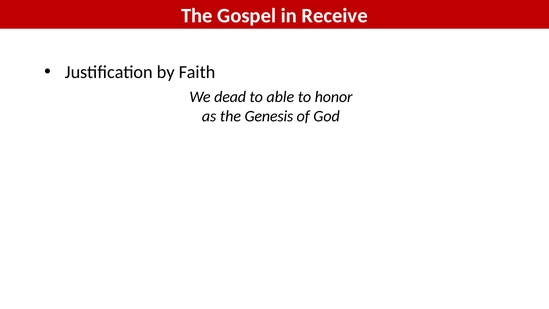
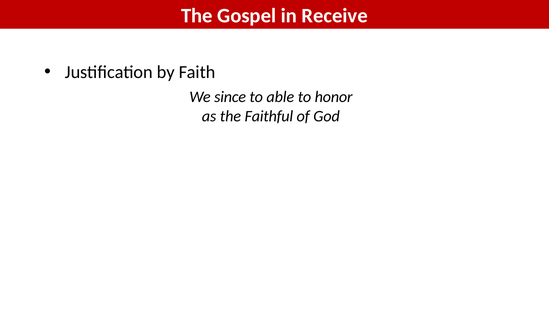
dead: dead -> since (230, 97)
Genesis: Genesis -> Faithful (269, 116)
